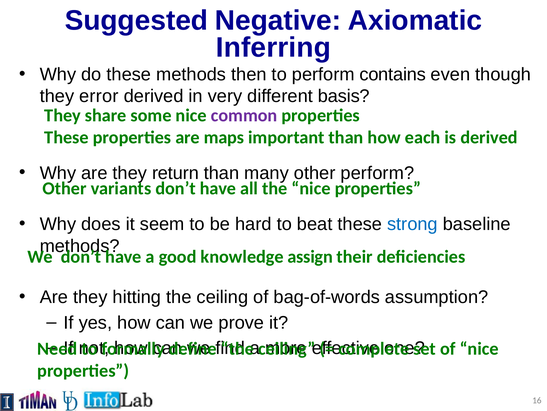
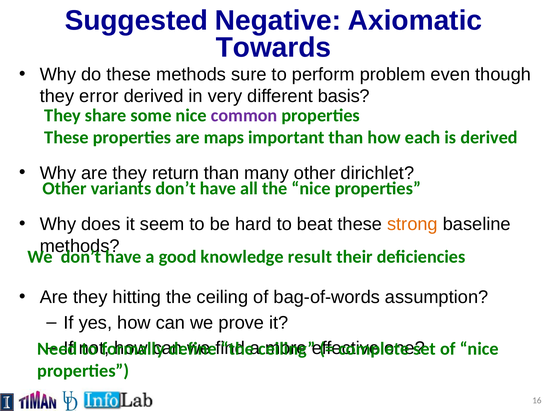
Inferring: Inferring -> Towards (273, 47)
then: then -> sure (249, 74)
contains: contains -> problem (393, 74)
other perform: perform -> dirichlet (377, 173)
strong colour: blue -> orange (412, 224)
assign: assign -> result (310, 256)
